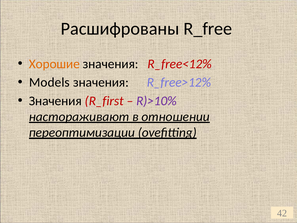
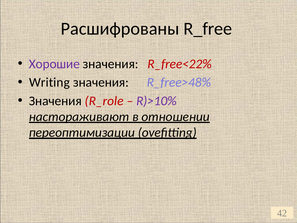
Хорошие colour: orange -> purple (54, 64)
R_free<12%: R_free<12% -> R_free<22% (180, 64)
Models: Models -> Writing (49, 82)
R_free>12%: R_free>12% -> R_free>48% (179, 82)
R_first: R_first -> R_role (104, 101)
